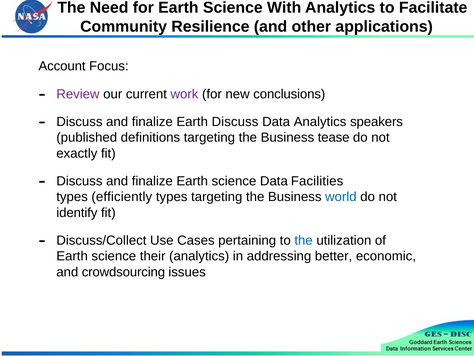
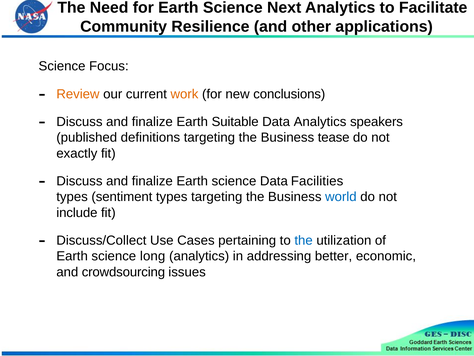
With: With -> Next (284, 7)
Account: Account -> Science (62, 66)
Review colour: purple -> orange (78, 94)
work colour: purple -> orange (184, 94)
Earth Discuss: Discuss -> Suitable (235, 122)
efficiently: efficiently -> sentiment (122, 197)
identify: identify -> include (77, 212)
their: their -> long (153, 256)
